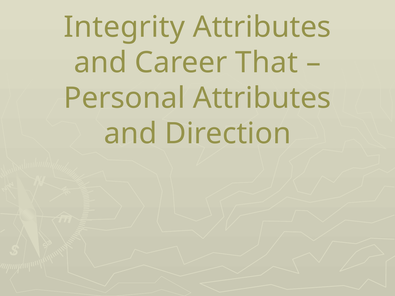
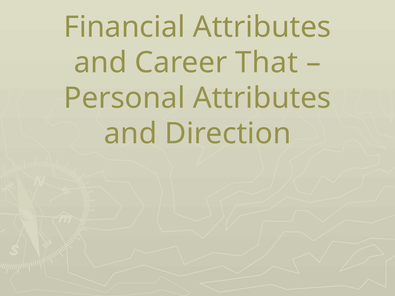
Integrity: Integrity -> Financial (125, 27)
